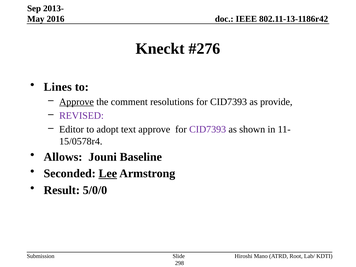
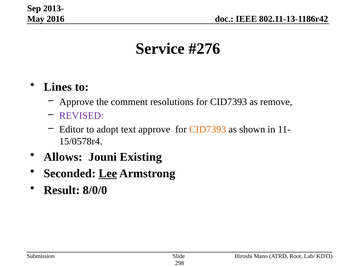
Kneckt: Kneckt -> Service (160, 49)
Approve underline: present -> none (77, 102)
provide: provide -> remove (276, 102)
CID7393 colour: purple -> orange (208, 129)
Baseline: Baseline -> Existing (141, 157)
5/0/0: 5/0/0 -> 8/0/0 (95, 190)
